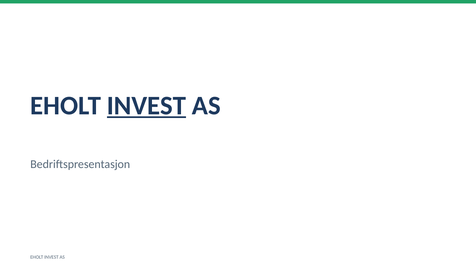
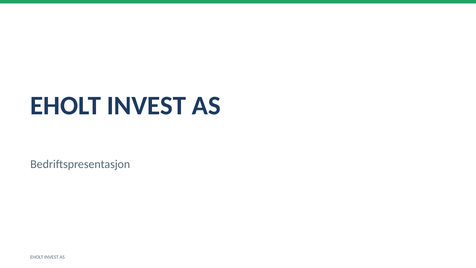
INVEST underline: present -> none (146, 106)
